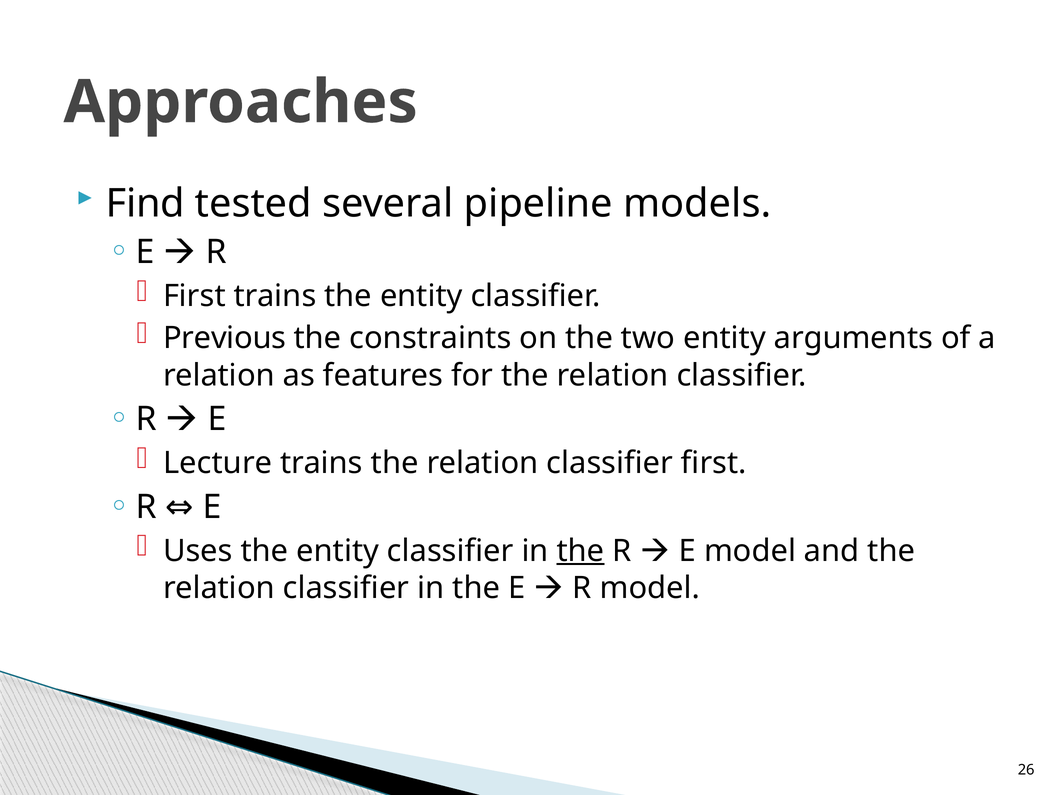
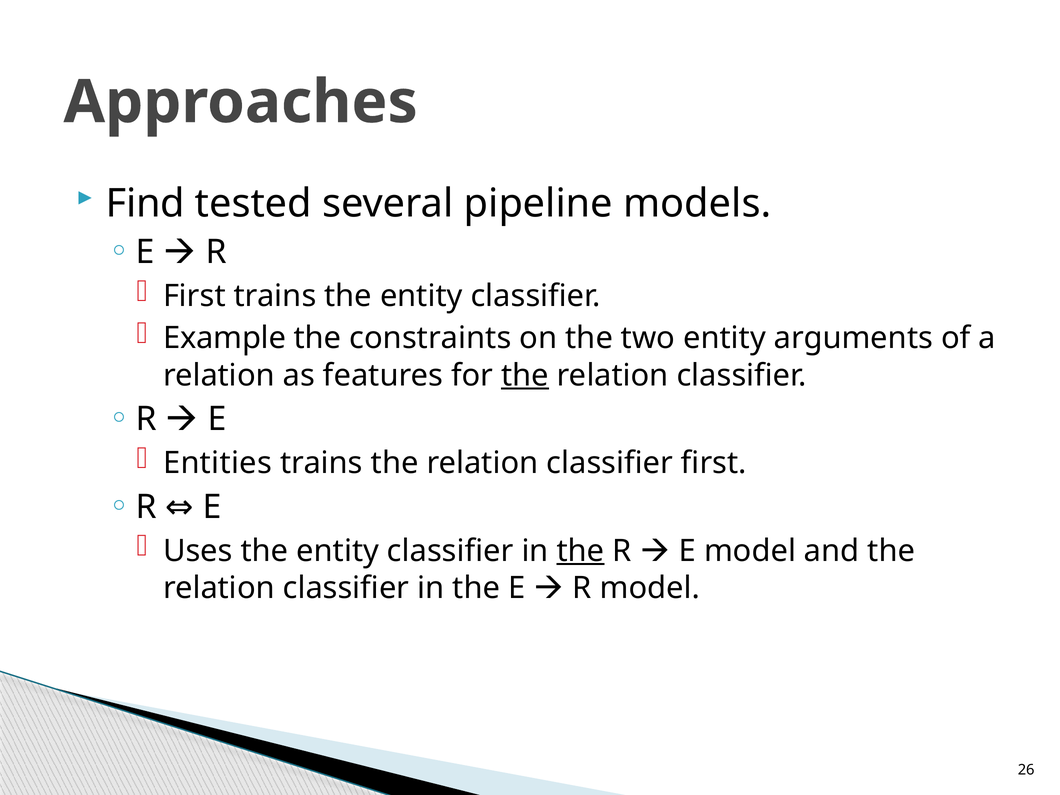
Previous: Previous -> Example (225, 338)
the underline: none -> present (525, 375)
Lecture: Lecture -> Entities (218, 463)
